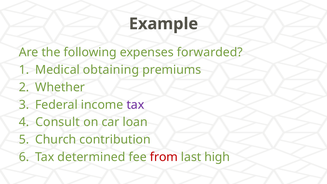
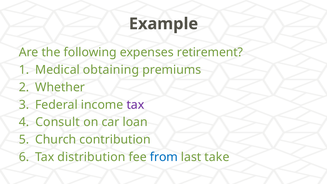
forwarded: forwarded -> retirement (210, 52)
determined: determined -> distribution (91, 157)
from colour: red -> blue (164, 157)
high: high -> take (217, 157)
